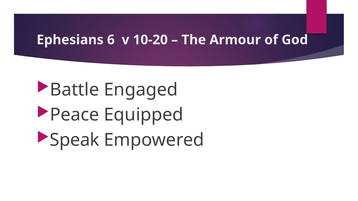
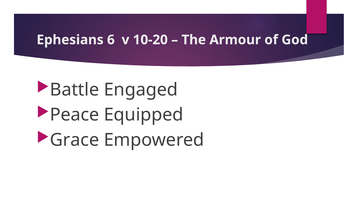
Speak: Speak -> Grace (74, 140)
